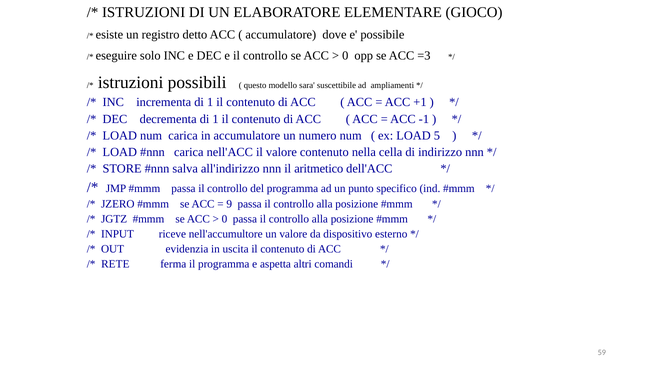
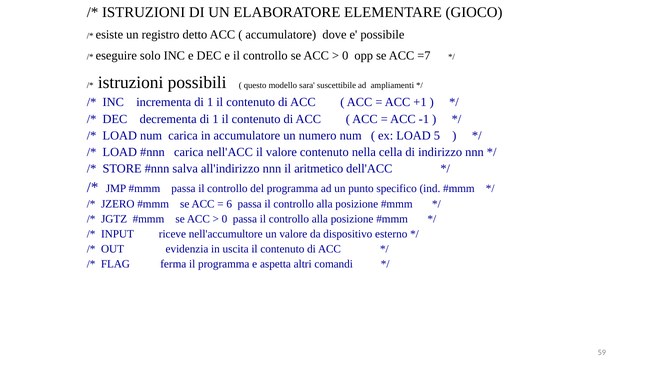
=3: =3 -> =7 (424, 56)
9: 9 -> 6 (229, 204)
RETE: RETE -> FLAG (115, 264)
